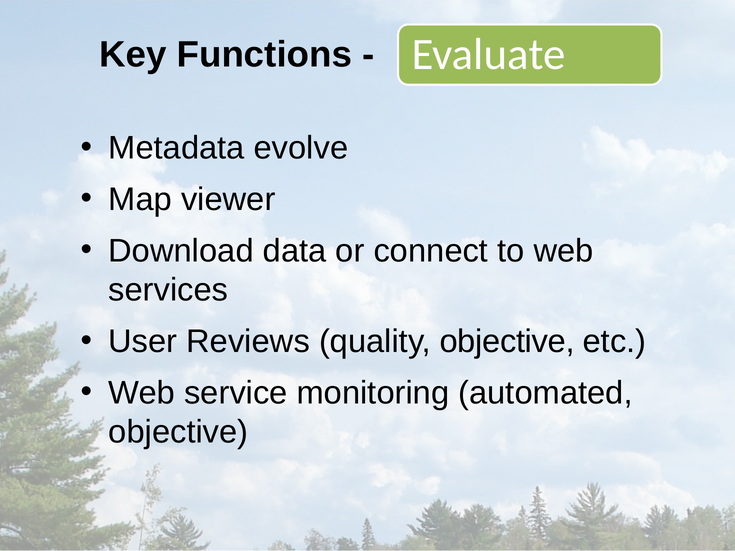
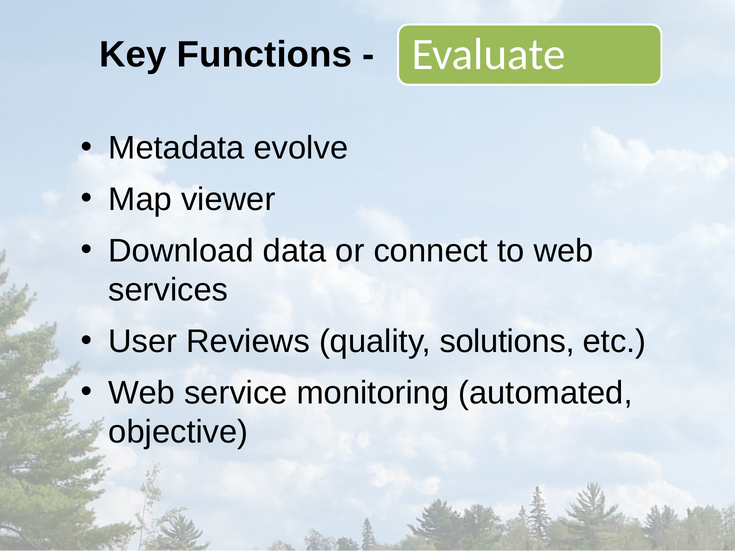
quality objective: objective -> solutions (507, 342)
